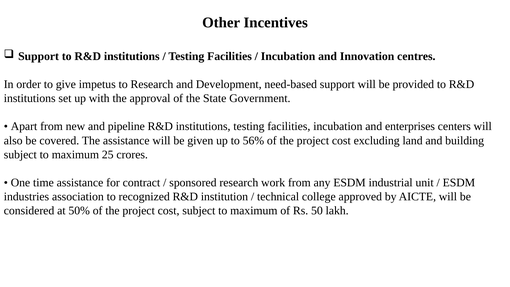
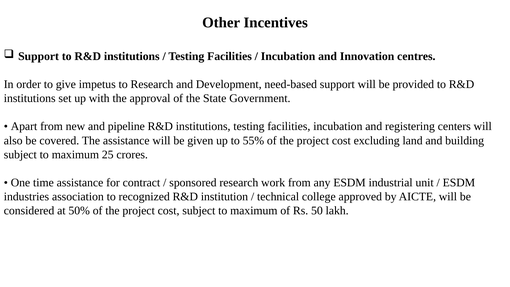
enterprises: enterprises -> registering (410, 126)
56%: 56% -> 55% (253, 140)
